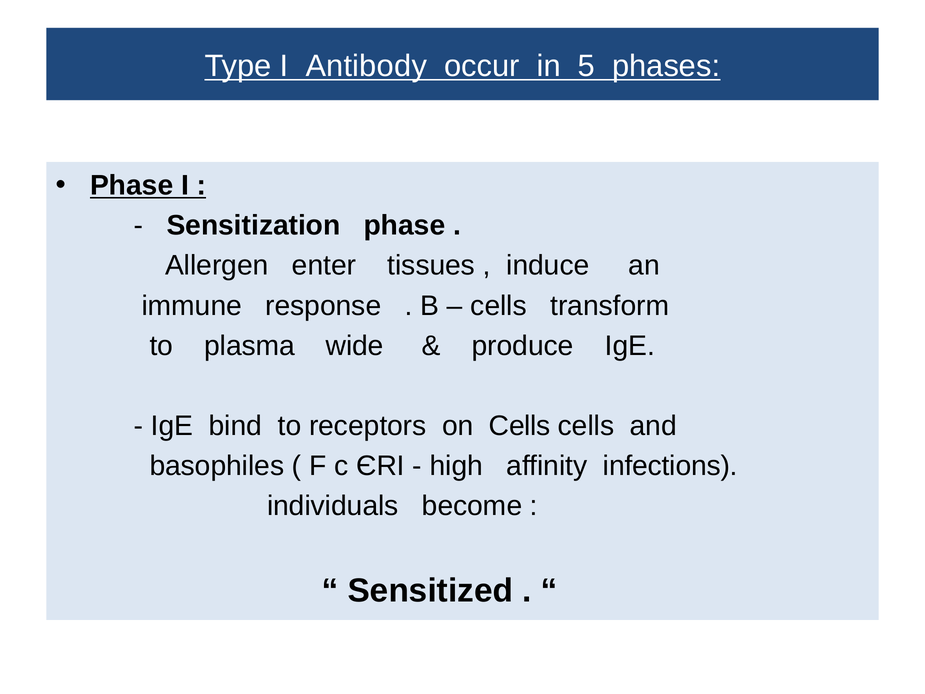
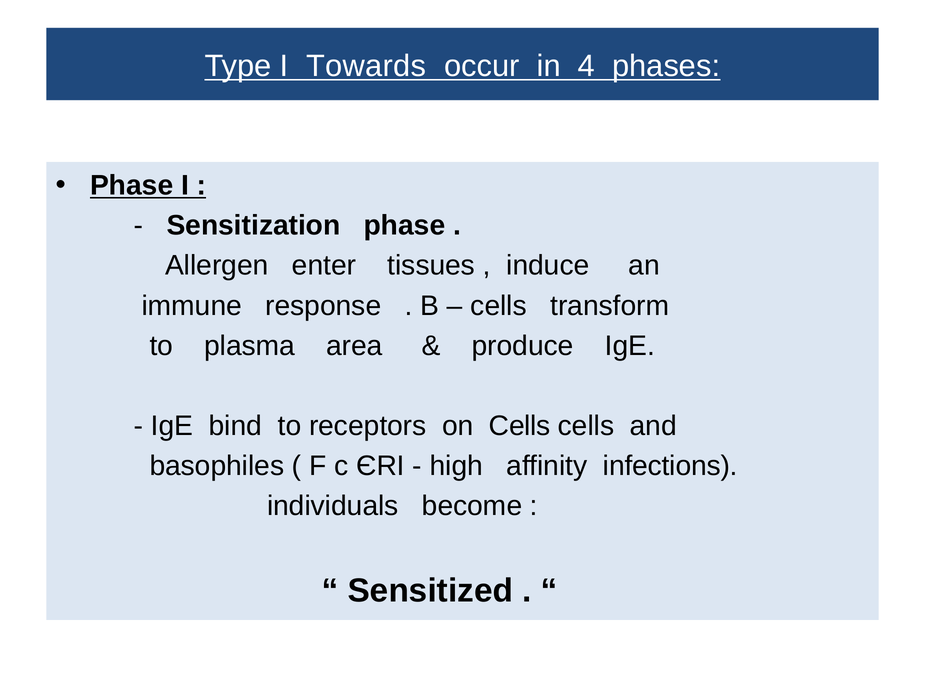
Antibody: Antibody -> Towards (366, 66)
5: 5 -> 4 (586, 66)
wide: wide -> area (354, 346)
